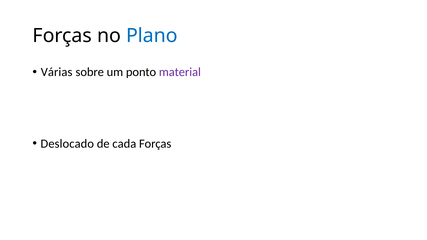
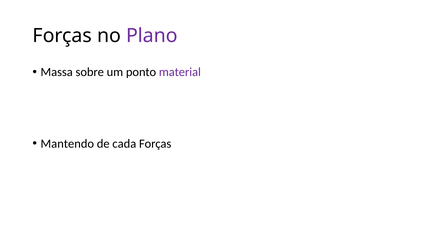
Plano colour: blue -> purple (152, 36)
Várias: Várias -> Massa (57, 72)
Deslocado: Deslocado -> Mantendo (67, 144)
